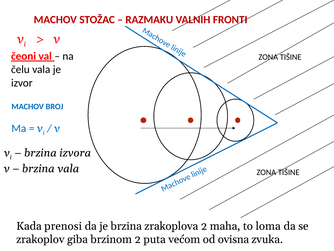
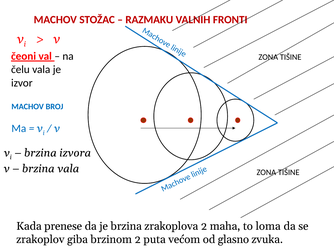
prenosi: prenosi -> prenese (63, 226)
ovisna: ovisna -> glasno (233, 239)
